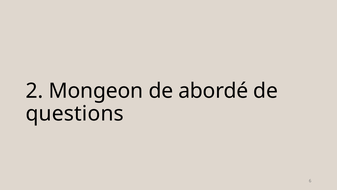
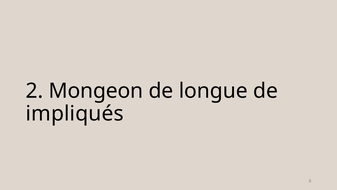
abordé: abordé -> longue (213, 91)
questions: questions -> impliqués (75, 113)
